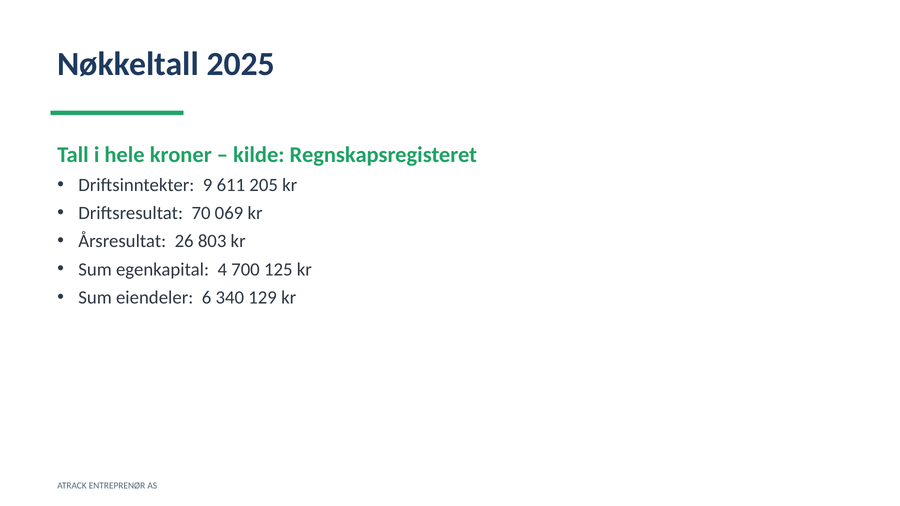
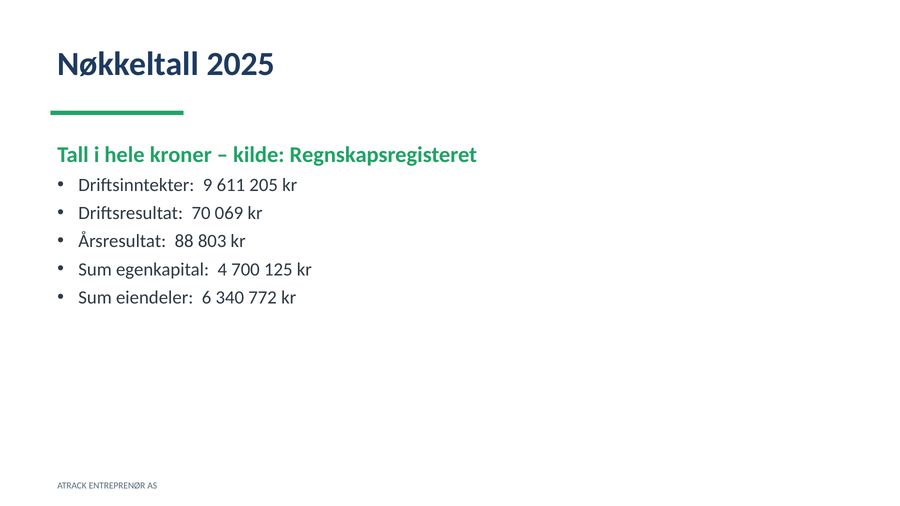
26: 26 -> 88 (184, 241)
129: 129 -> 772 (263, 298)
